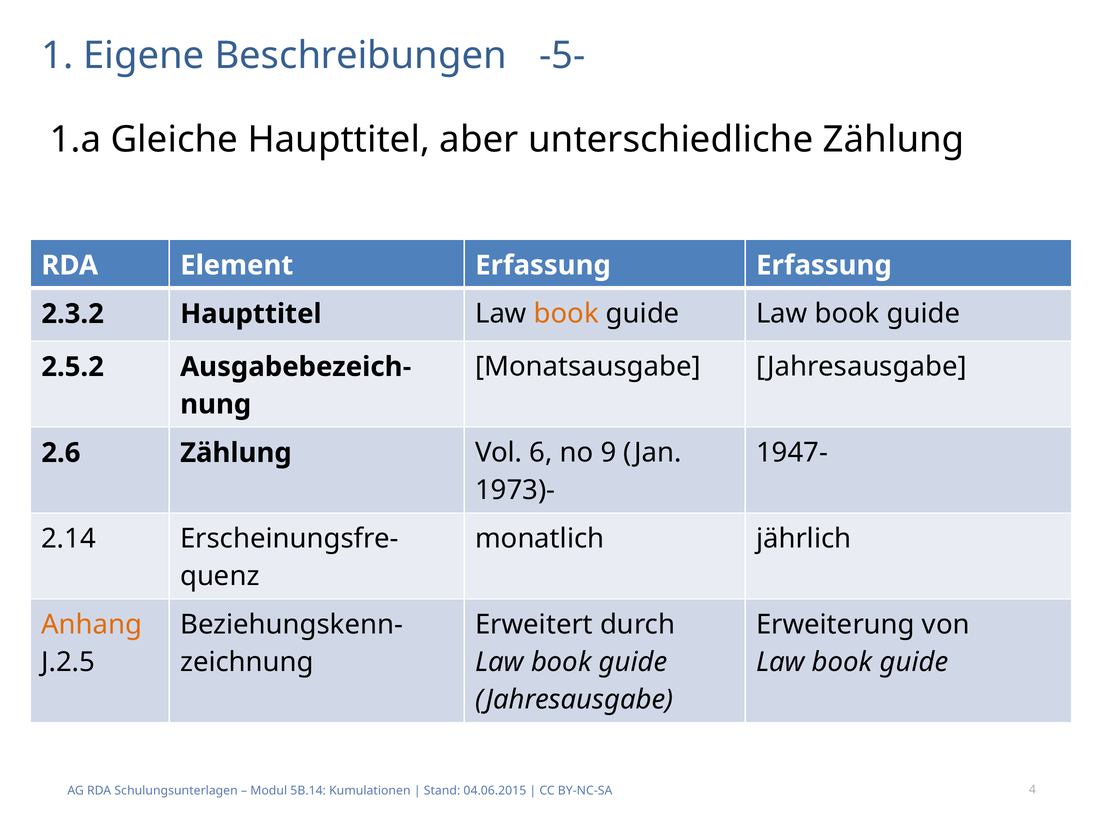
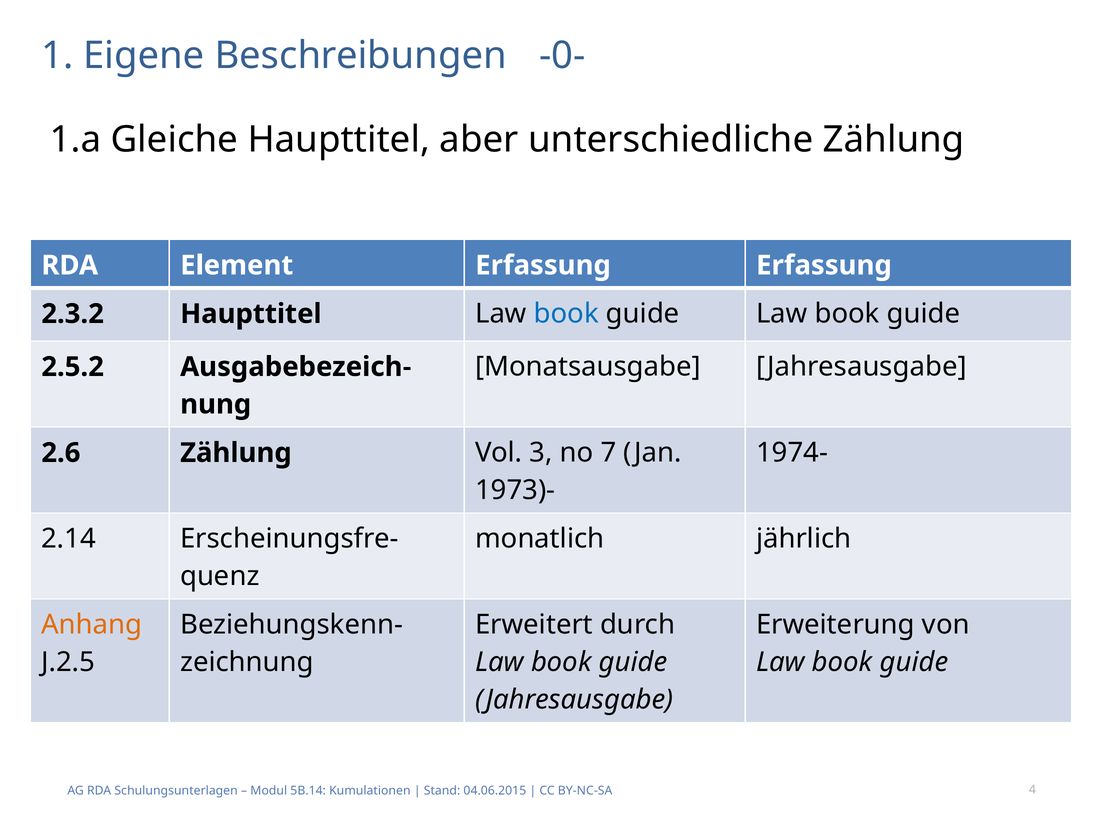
-5-: -5- -> -0- (562, 56)
book colour: orange -> blue (566, 314)
1947-: 1947- -> 1974- (792, 453)
6: 6 -> 3 (541, 453)
9: 9 -> 7 (608, 453)
